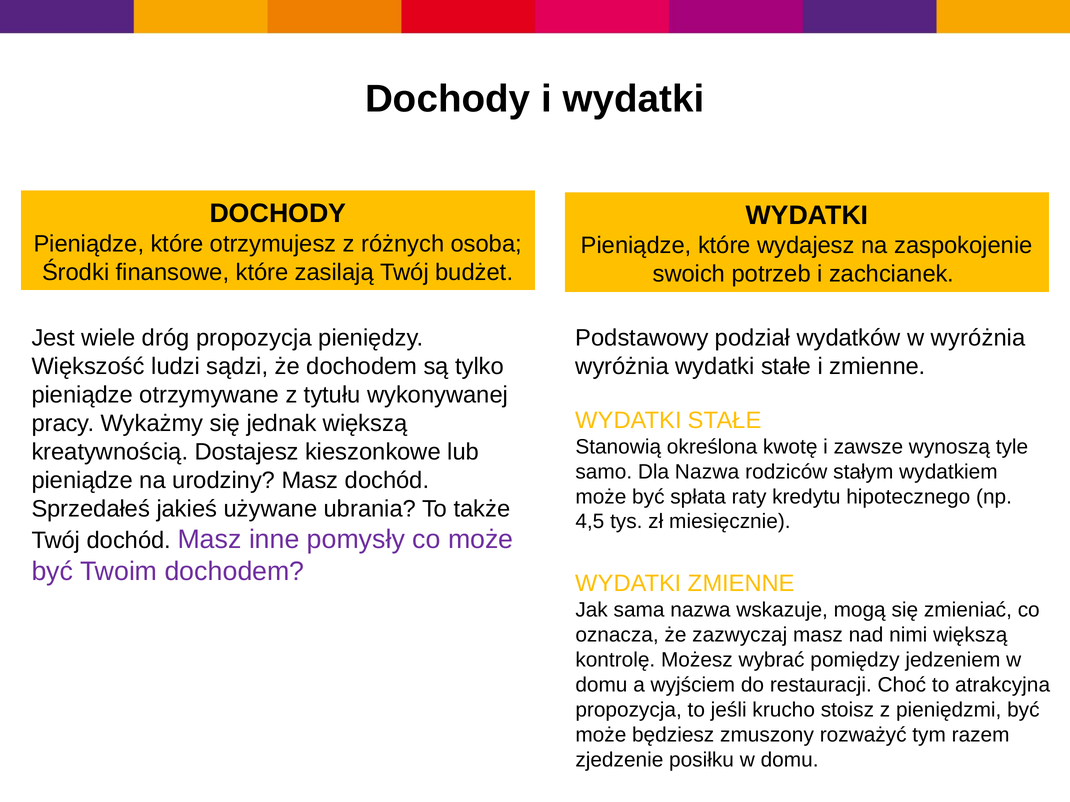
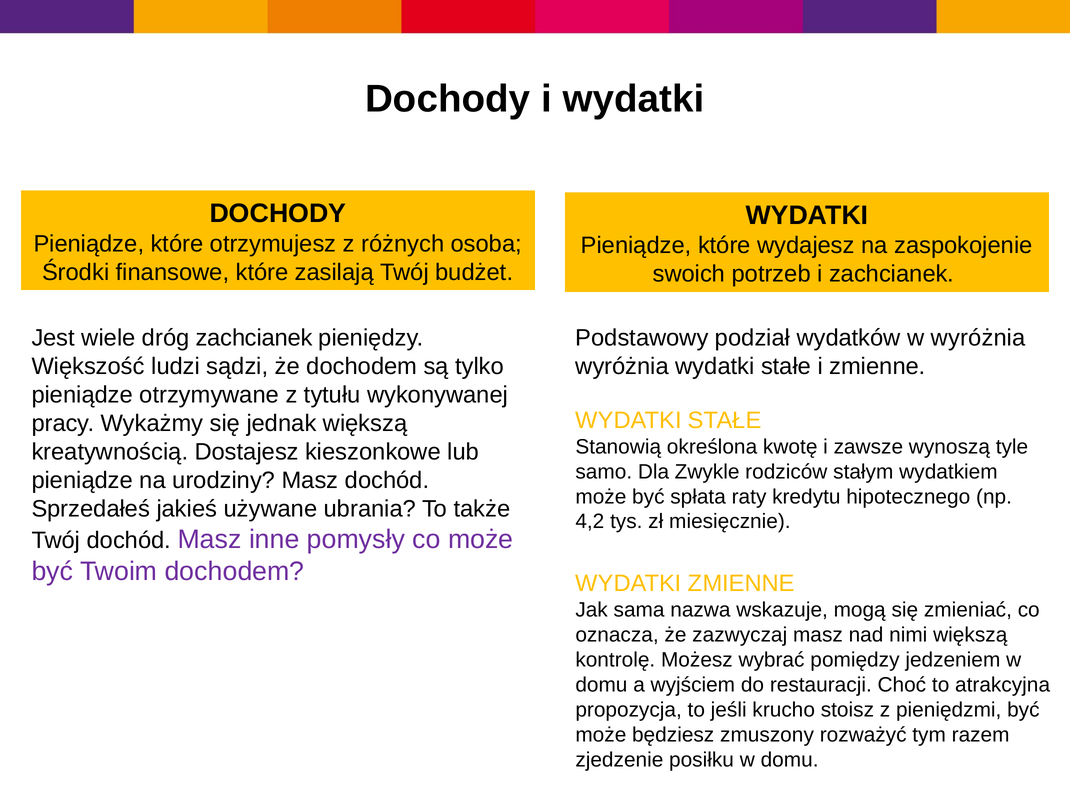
dróg propozycja: propozycja -> zachcianek (254, 338)
Dla Nazwa: Nazwa -> Zwykle (707, 472)
4,5: 4,5 -> 4,2 (590, 522)
